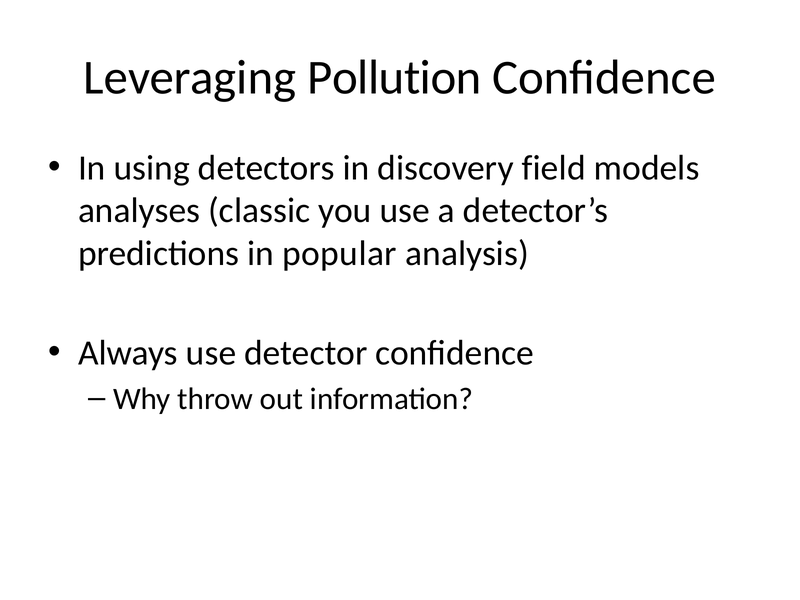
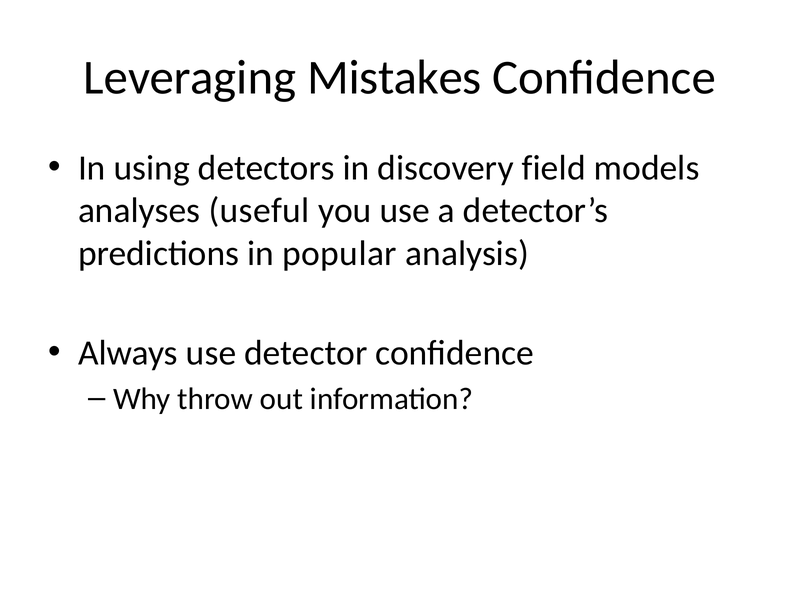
Pollution: Pollution -> Mistakes (394, 77)
classic: classic -> useful (259, 211)
